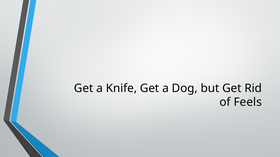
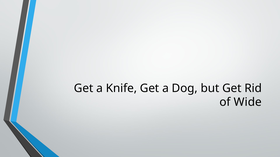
Feels: Feels -> Wide (248, 102)
